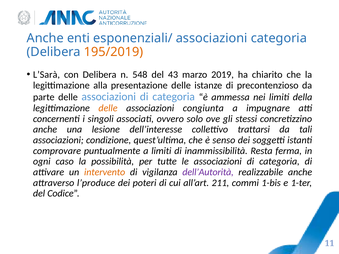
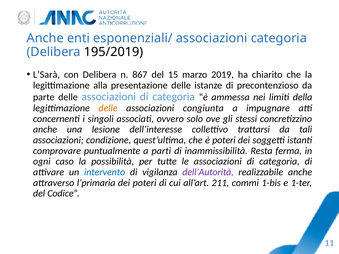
195/2019 colour: orange -> black (114, 52)
548: 548 -> 867 (140, 75)
43: 43 -> 15 (173, 75)
è senso: senso -> poteri (224, 140)
a limiti: limiti -> parti (161, 151)
intervento colour: orange -> blue (105, 172)
l’produce: l’produce -> l’primaria (96, 183)
